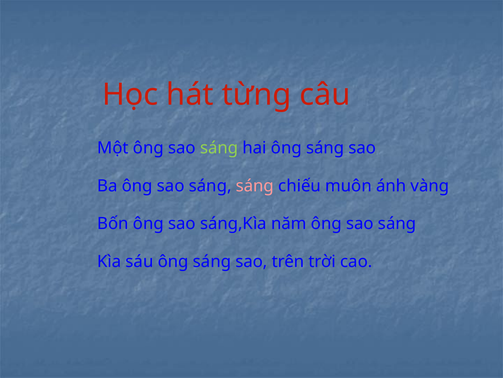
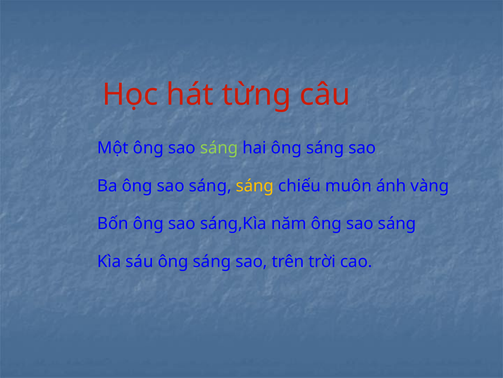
sáng colour: pink -> yellow (255, 186)
